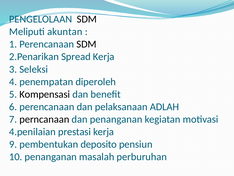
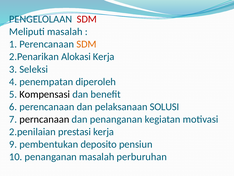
SDM colour: black -> red (87, 19)
Meliputi akuntan: akuntan -> masalah (65, 32)
SDM colour: black -> orange (86, 44)
Spread: Spread -> Alokasi (76, 57)
ADLAH: ADLAH -> SOLUSI (164, 106)
4.penilaian: 4.penilaian -> 2.penilaian (32, 131)
